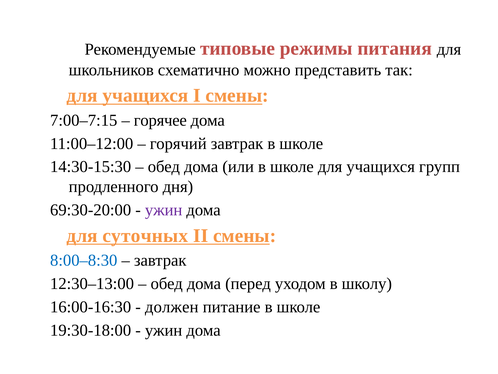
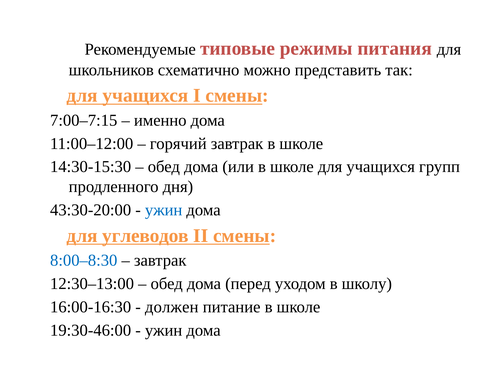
горячее: горячее -> именно (160, 120)
69:30-20:00: 69:30-20:00 -> 43:30-20:00 (91, 210)
ужин colour: purple -> blue (164, 210)
суточных: суточных -> углеводов (146, 235)
19:30-18:00: 19:30-18:00 -> 19:30-46:00 (91, 330)
